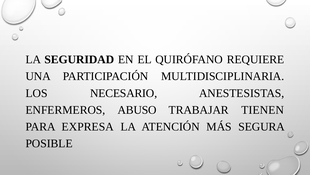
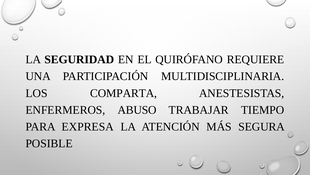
NECESARIO: NECESARIO -> COMPARTA (124, 93)
TIENEN: TIENEN -> TIEMPO (263, 110)
